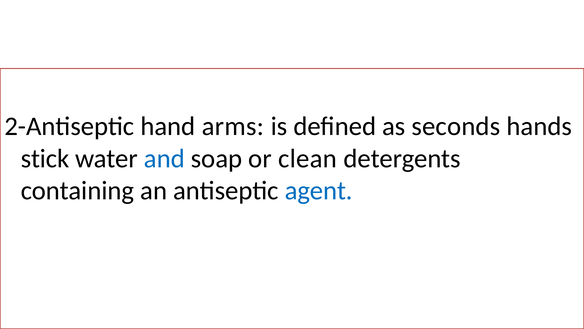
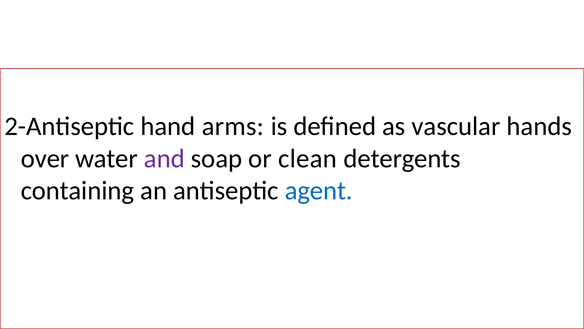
seconds: seconds -> vascular (456, 126)
stick: stick -> over (45, 158)
and colour: blue -> purple (164, 158)
